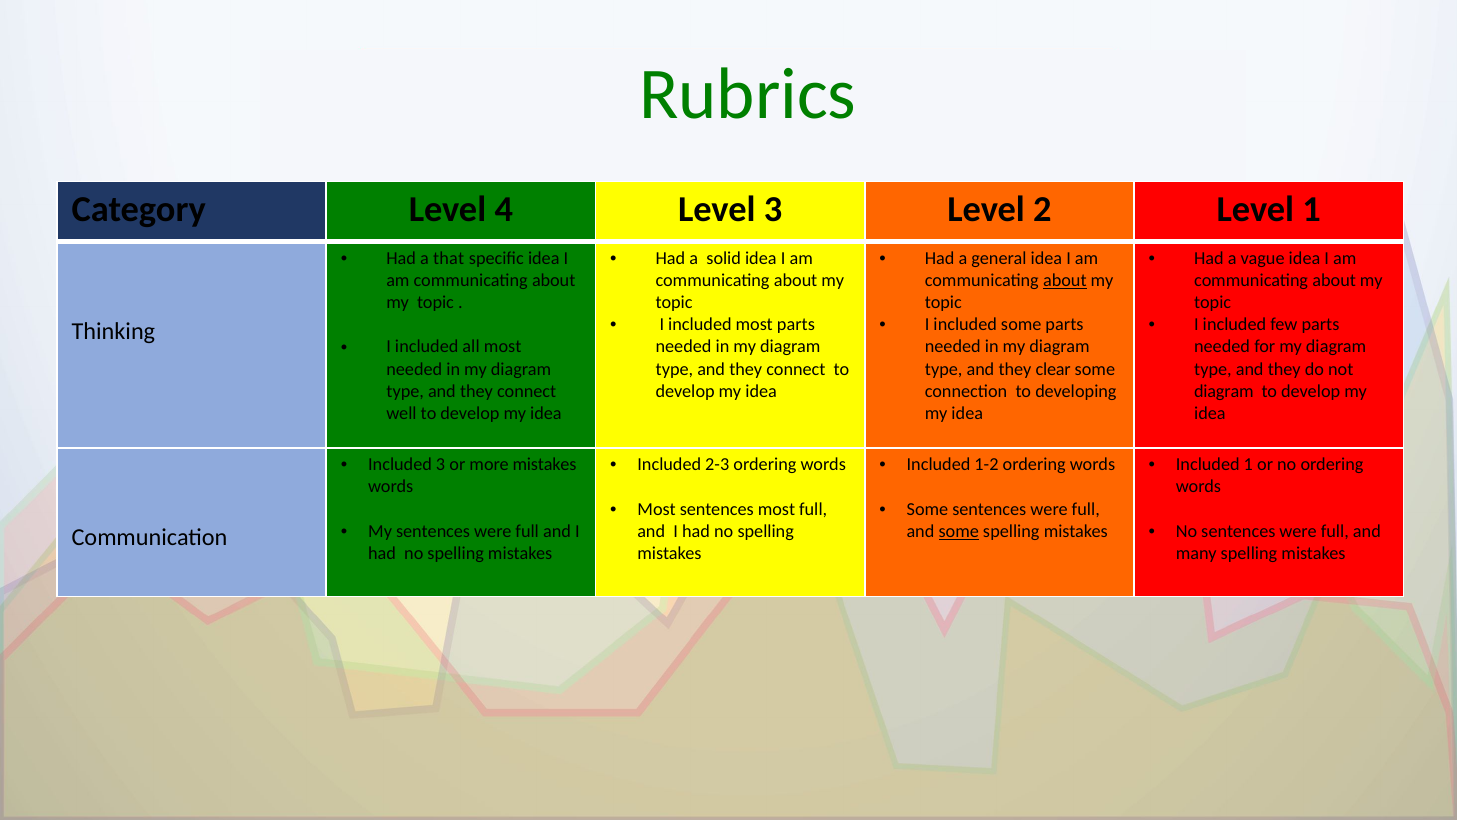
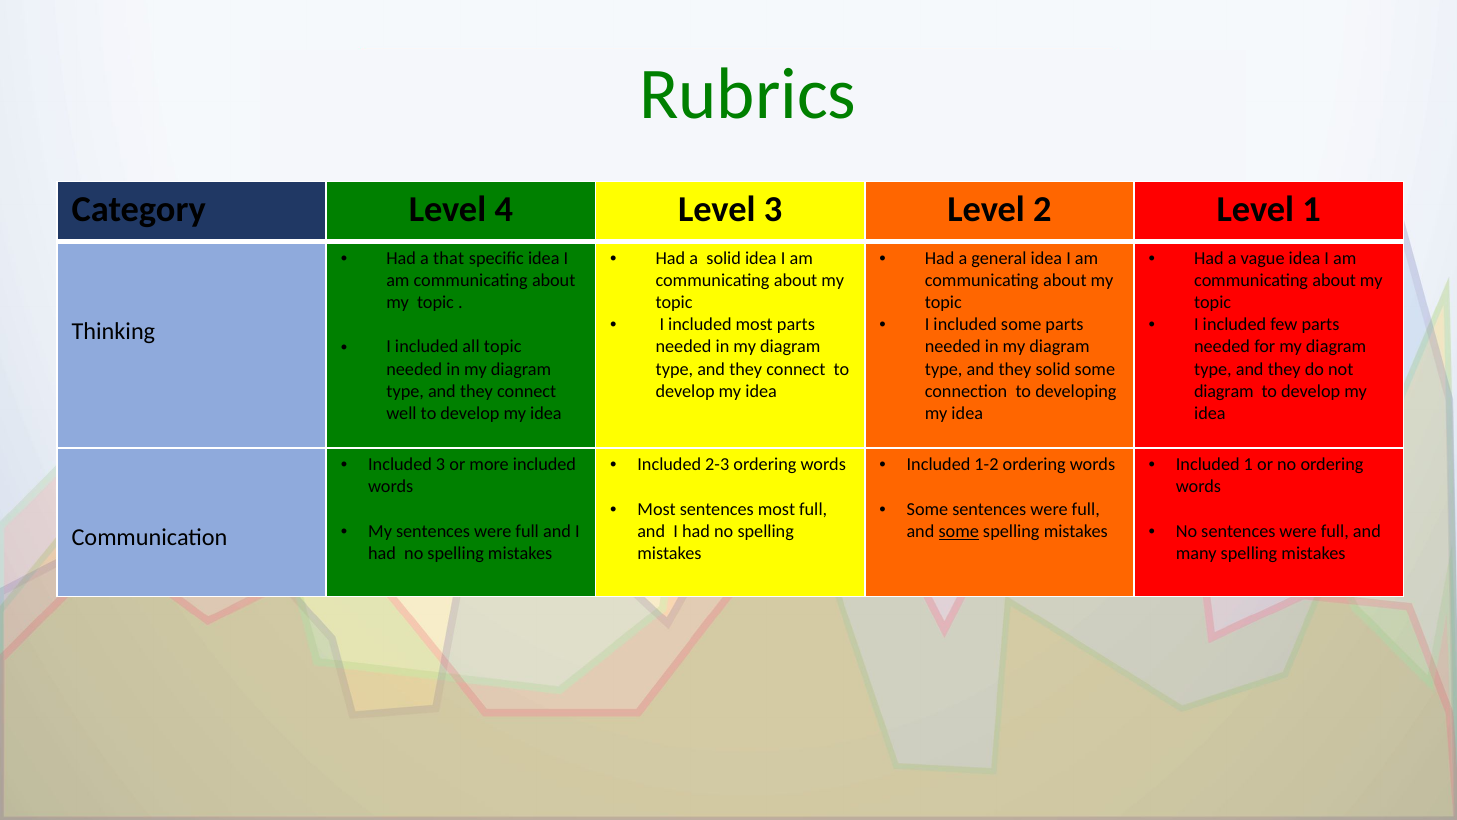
about underline: present -> none (1065, 280)
all most: most -> topic (503, 347)
they clear: clear -> solid (1053, 369)
more mistakes: mistakes -> included (544, 465)
